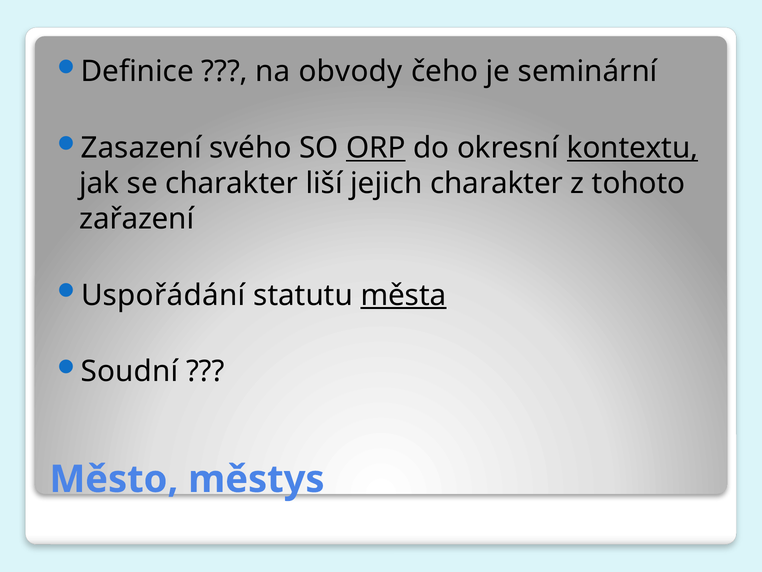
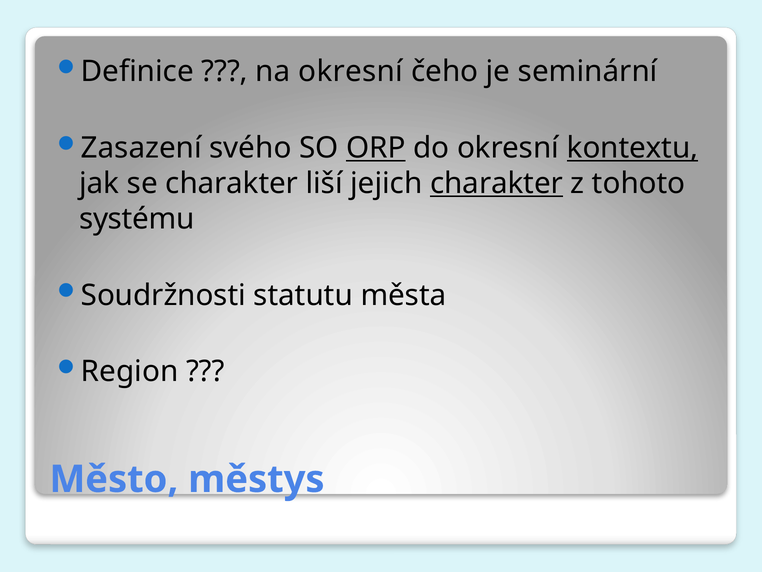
na obvody: obvody -> okresní (351, 72)
charakter underline: none -> present (497, 183)
zařazení: zařazení -> systému (137, 219)
Uspořádání: Uspořádání -> Soudržnosti (163, 295)
města underline: present -> none (403, 295)
Soudní: Soudní -> Region (130, 371)
